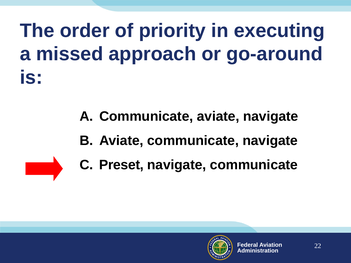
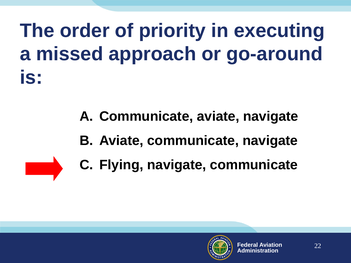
Preset: Preset -> Flying (121, 165)
